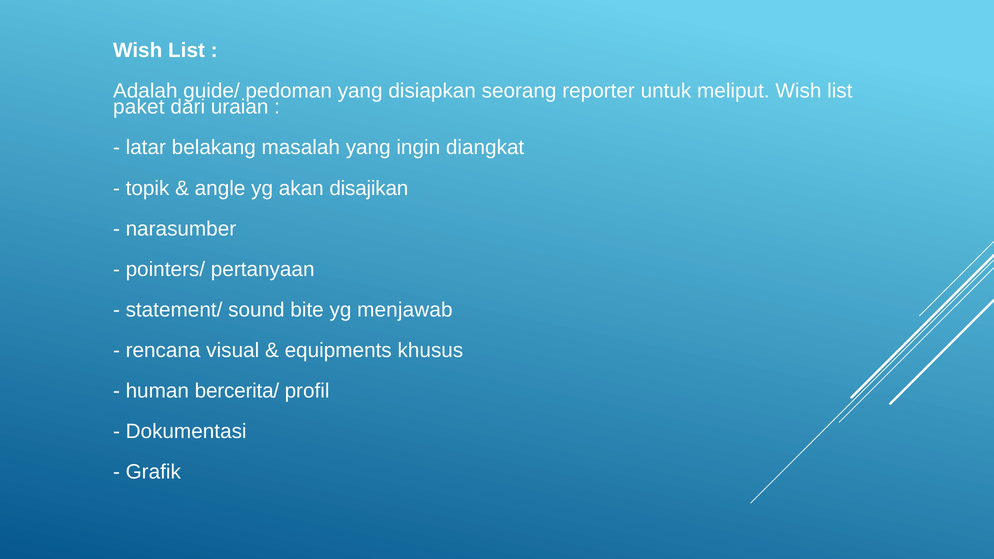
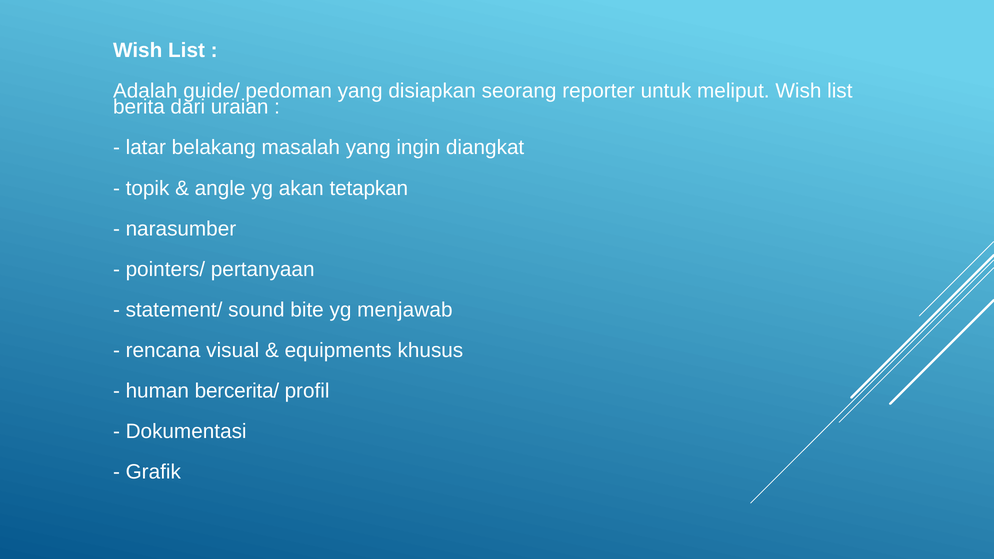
paket: paket -> berita (139, 107)
disajikan: disajikan -> tetapkan (369, 188)
